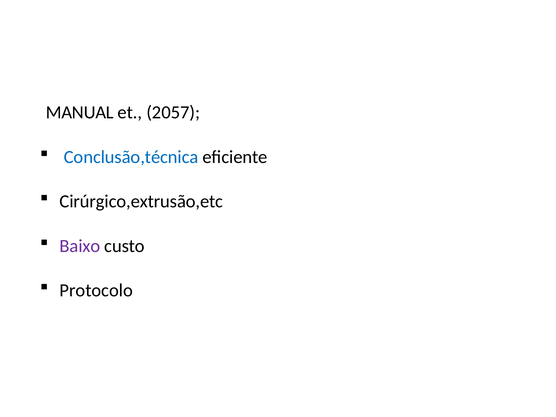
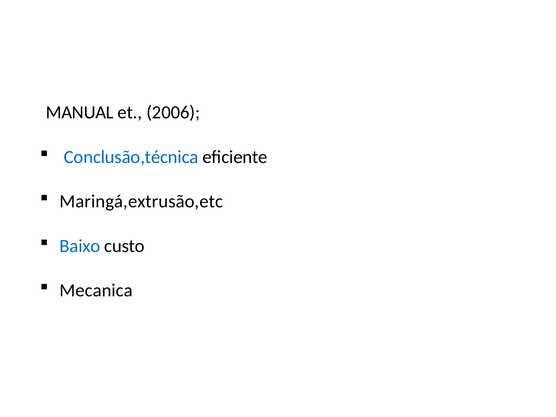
2057: 2057 -> 2006 (173, 113)
Cirúrgico,extrusão,etc: Cirúrgico,extrusão,etc -> Maringá,extrusão,etc (141, 201)
Baixo colour: purple -> blue (80, 246)
Protocolo: Protocolo -> Mecanica (96, 290)
